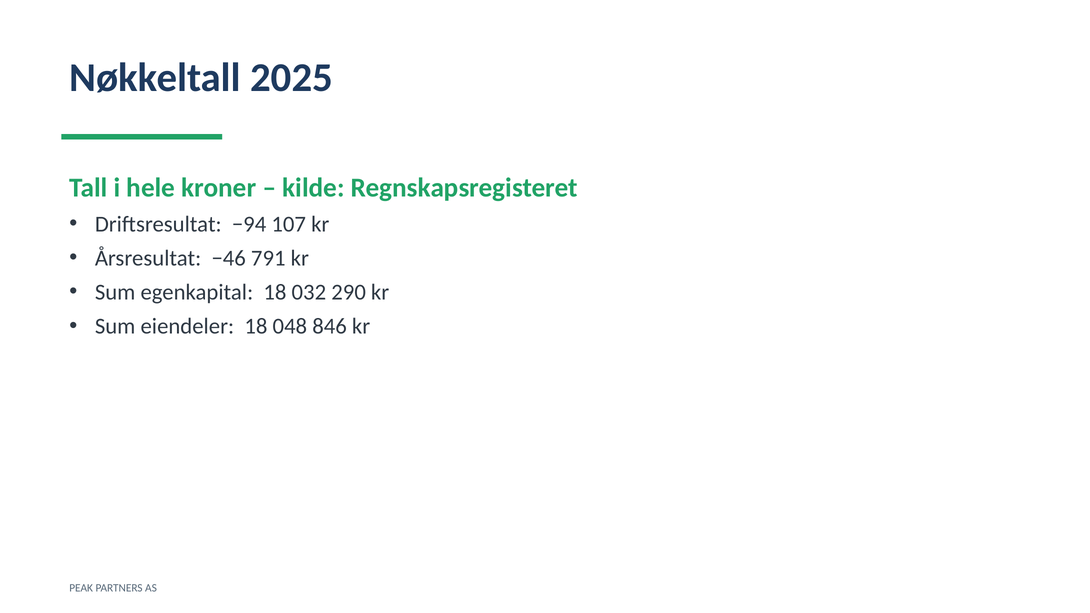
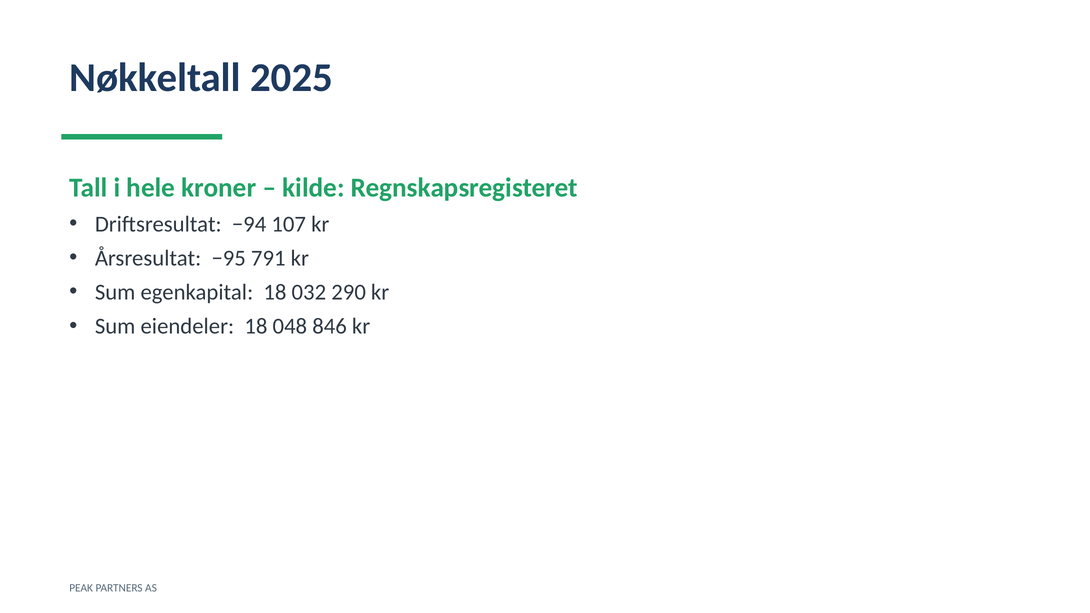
−46: −46 -> −95 (229, 258)
